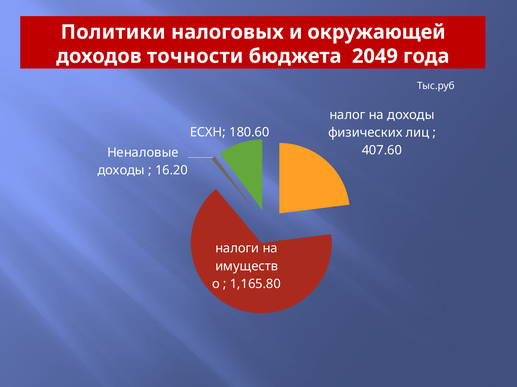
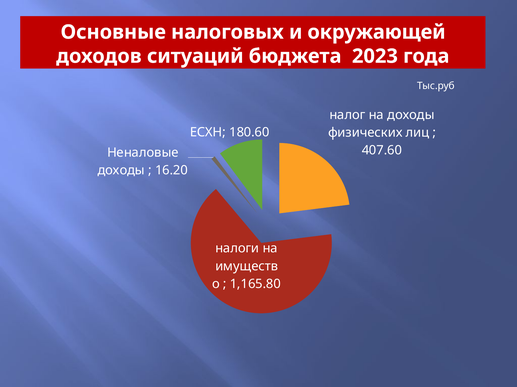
Политики: Политики -> Основные (113, 32)
точности: точности -> ситуаций (195, 56)
2049: 2049 -> 2023 (375, 56)
